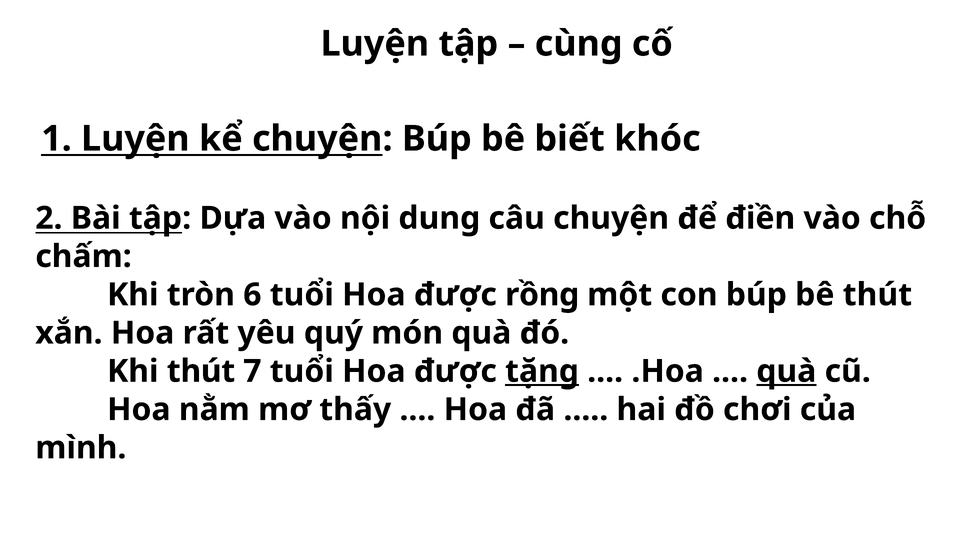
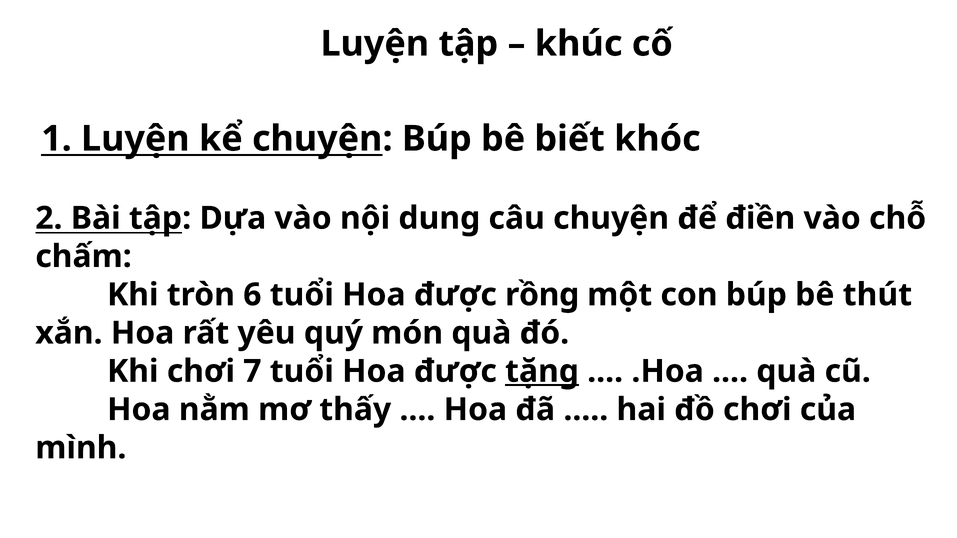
cùng: cùng -> khúc (579, 44)
Khi thút: thút -> chơi (201, 371)
quà underline: present -> none (786, 371)
